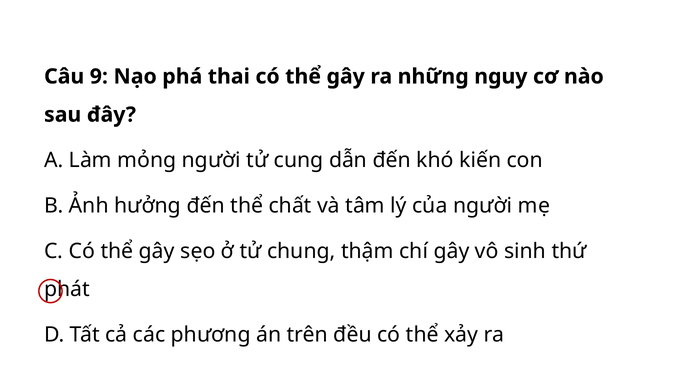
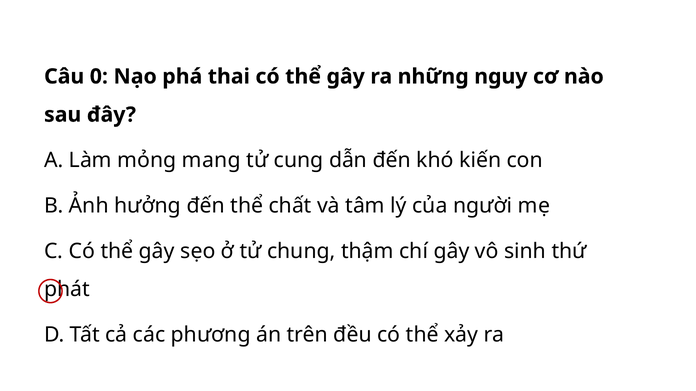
9: 9 -> 0 (99, 77)
mỏng người: người -> mang (211, 160)
